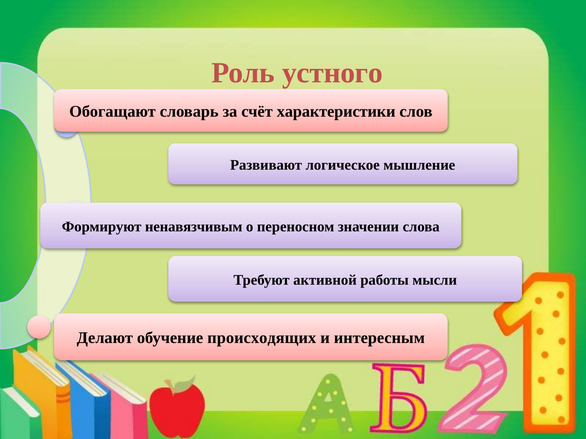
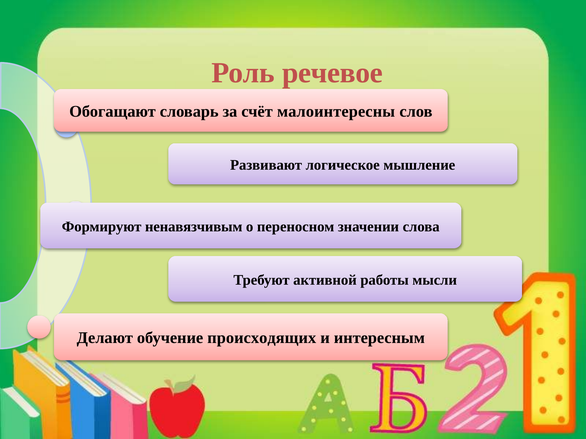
устного: устного -> речевое (332, 73)
характеристики: характеристики -> малоинтересны (336, 112)
